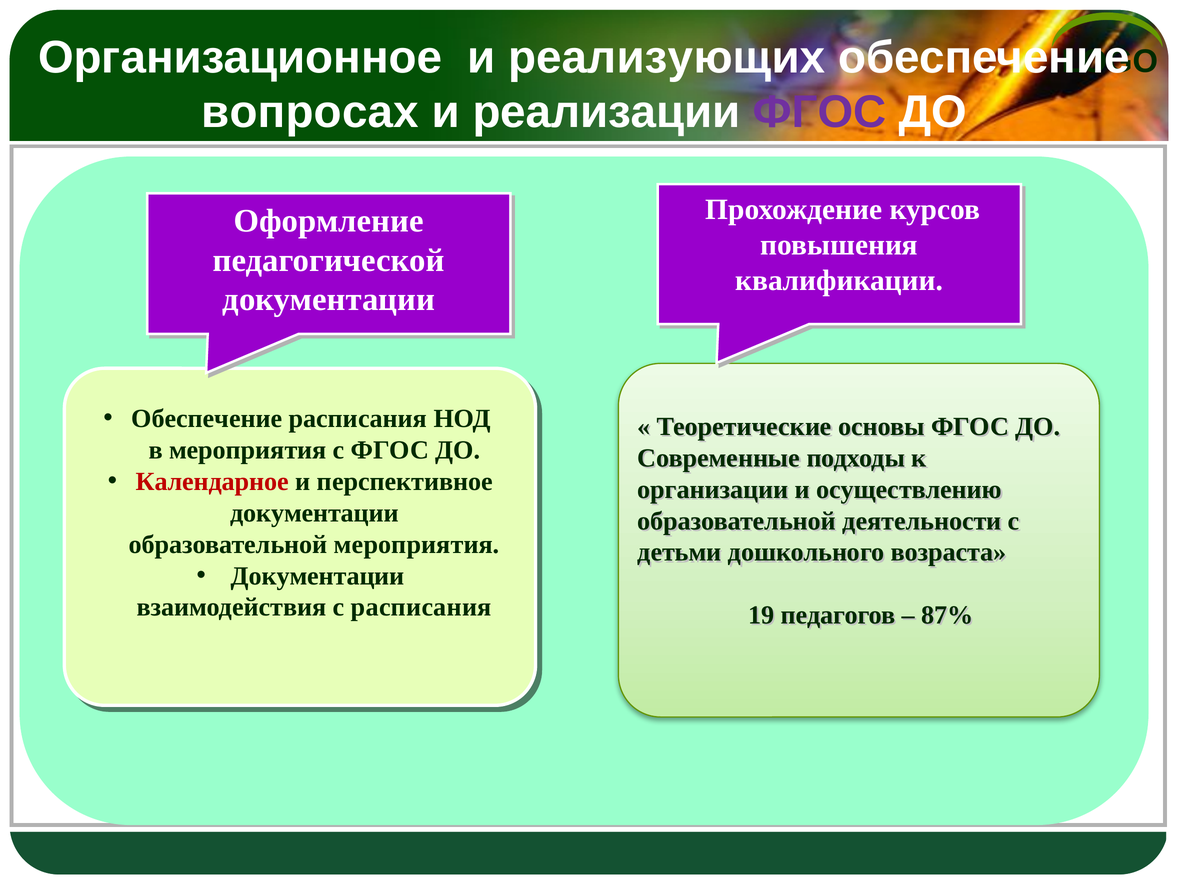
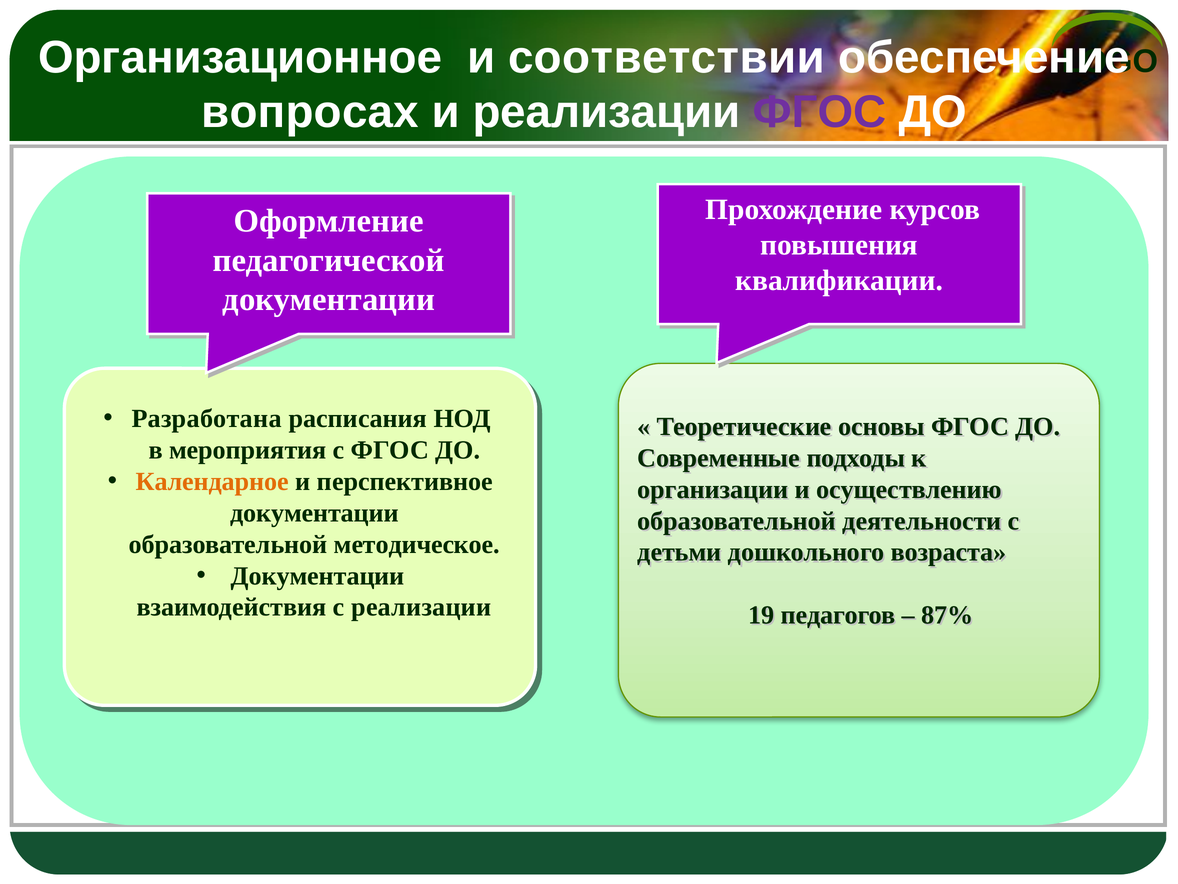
реализующих: реализующих -> соответствии (667, 57)
Обеспечение: Обеспечение -> Разработана (207, 419)
Календарное colour: red -> orange (212, 481)
образовательной мероприятия: мероприятия -> методическое (417, 544)
с расписания: расписания -> реализации (421, 607)
